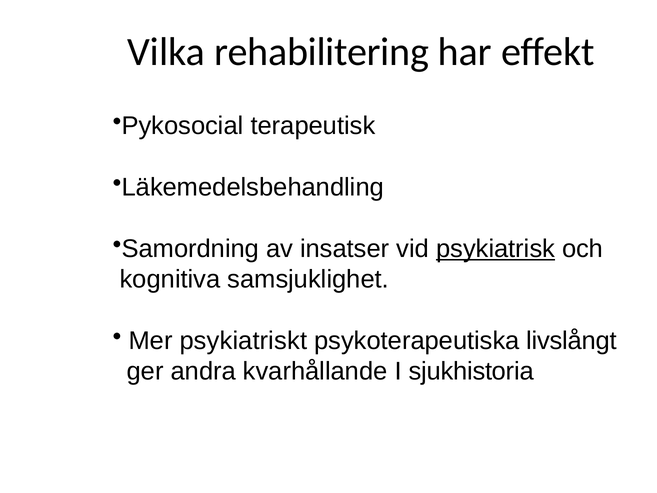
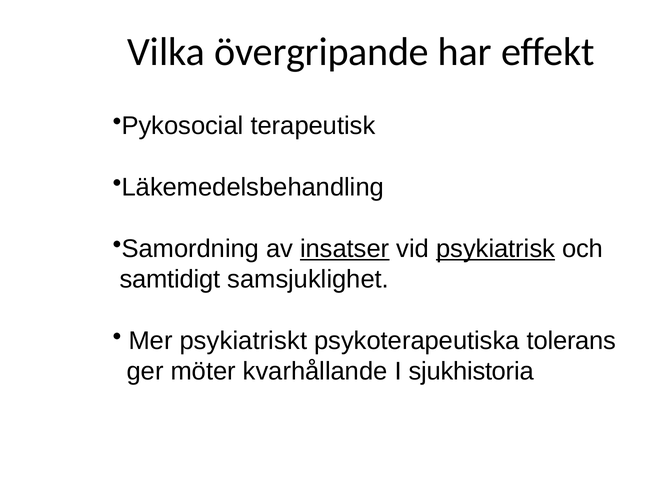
rehabilitering: rehabilitering -> övergripande (322, 52)
insatser underline: none -> present (345, 249)
kognitiva: kognitiva -> samtidigt (170, 279)
livslångt: livslångt -> tolerans (571, 341)
andra: andra -> möter (203, 371)
